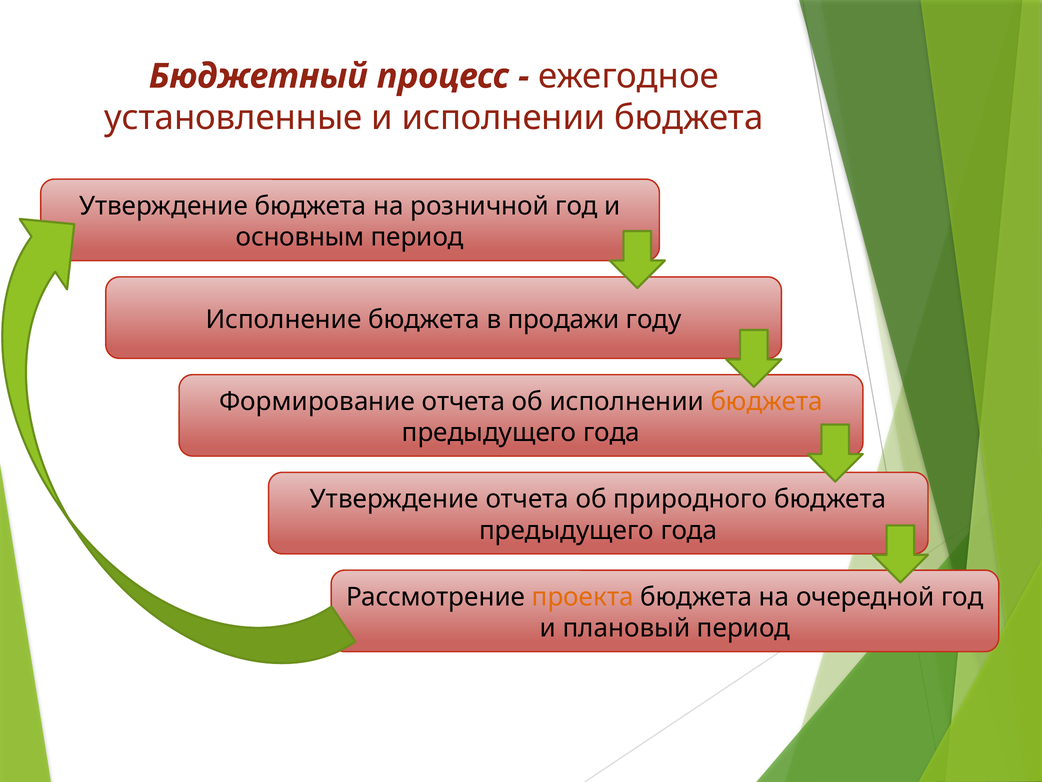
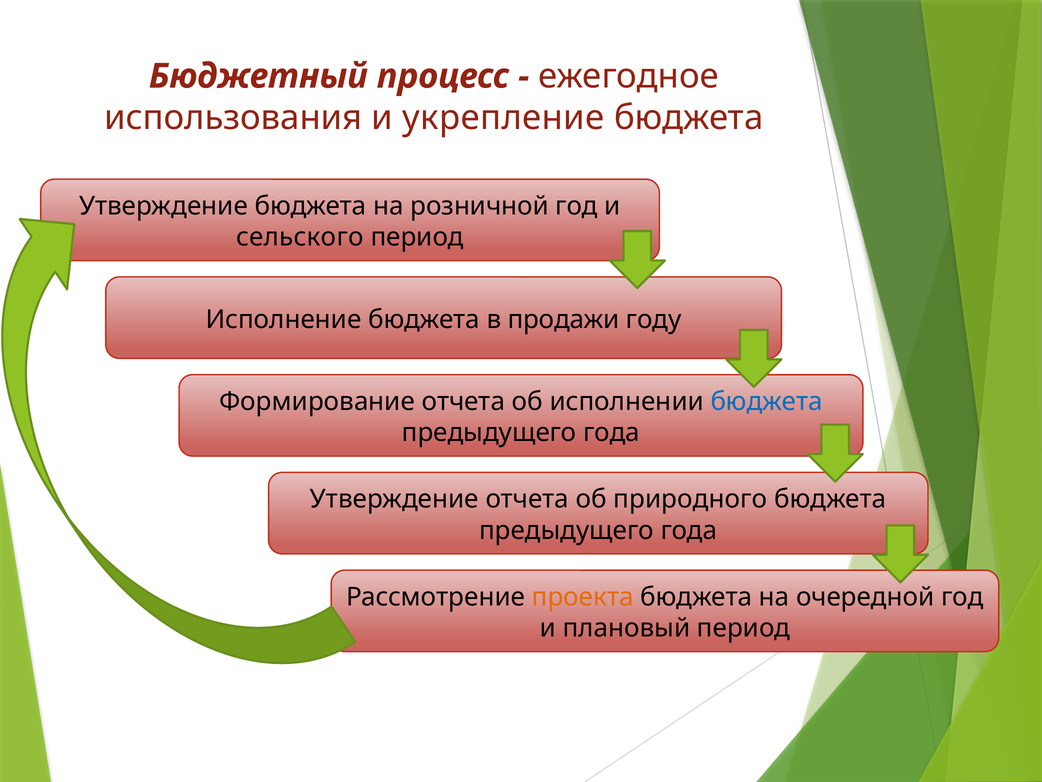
установленные: установленные -> использования (233, 118)
и исполнении: исполнении -> укрепление (503, 118)
основным: основным -> сельского (300, 237)
бюджета colour: orange -> blue (767, 401)
